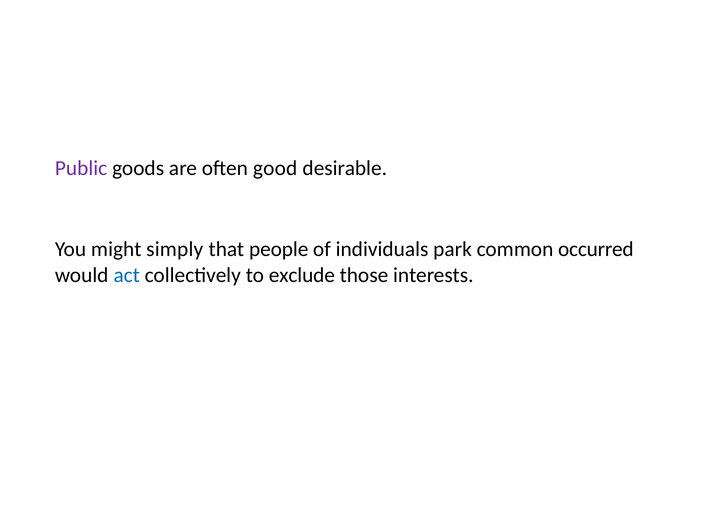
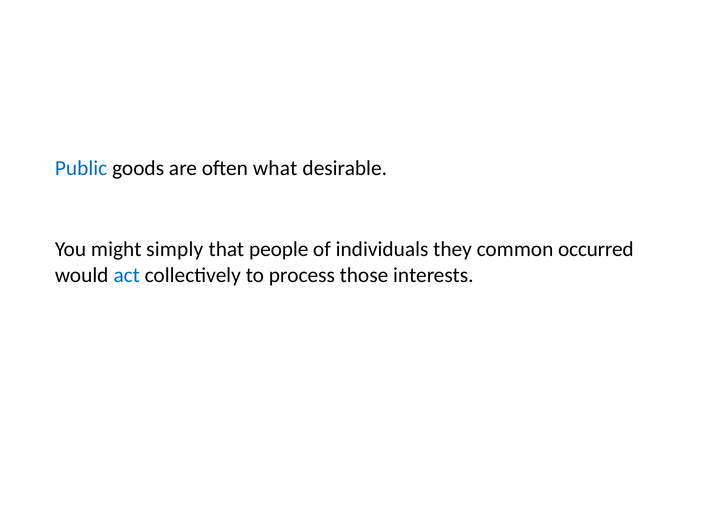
Public colour: purple -> blue (81, 168)
good: good -> what (275, 168)
park: park -> they (453, 249)
exclude: exclude -> process (302, 275)
